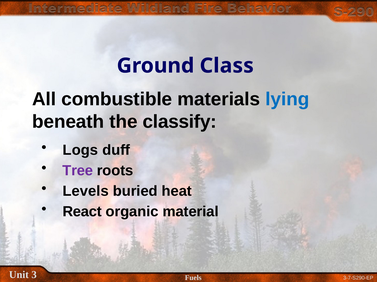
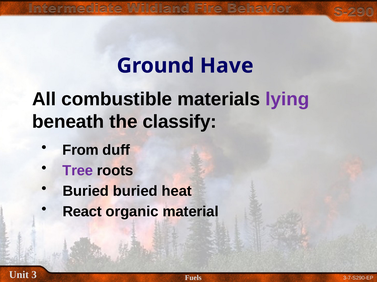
Class: Class -> Have (227, 66)
lying colour: blue -> purple (287, 99)
Logs: Logs -> From (81, 150)
Levels: Levels -> Buried (86, 191)
